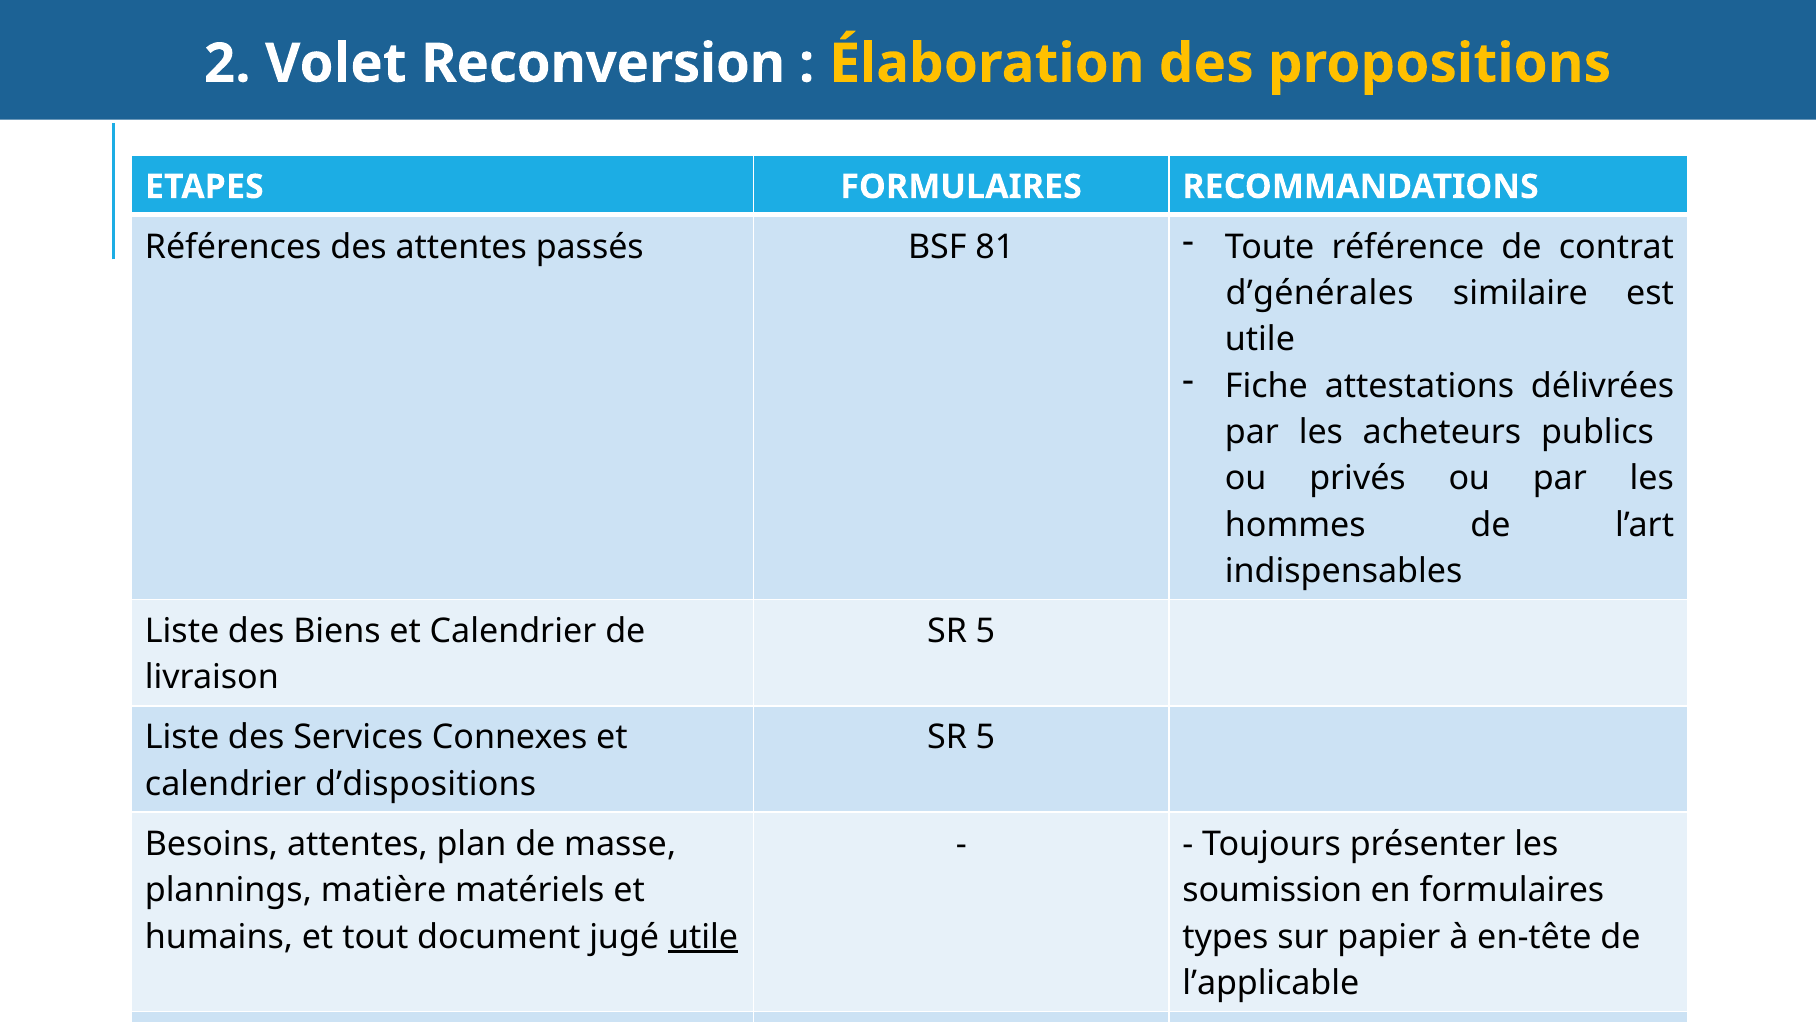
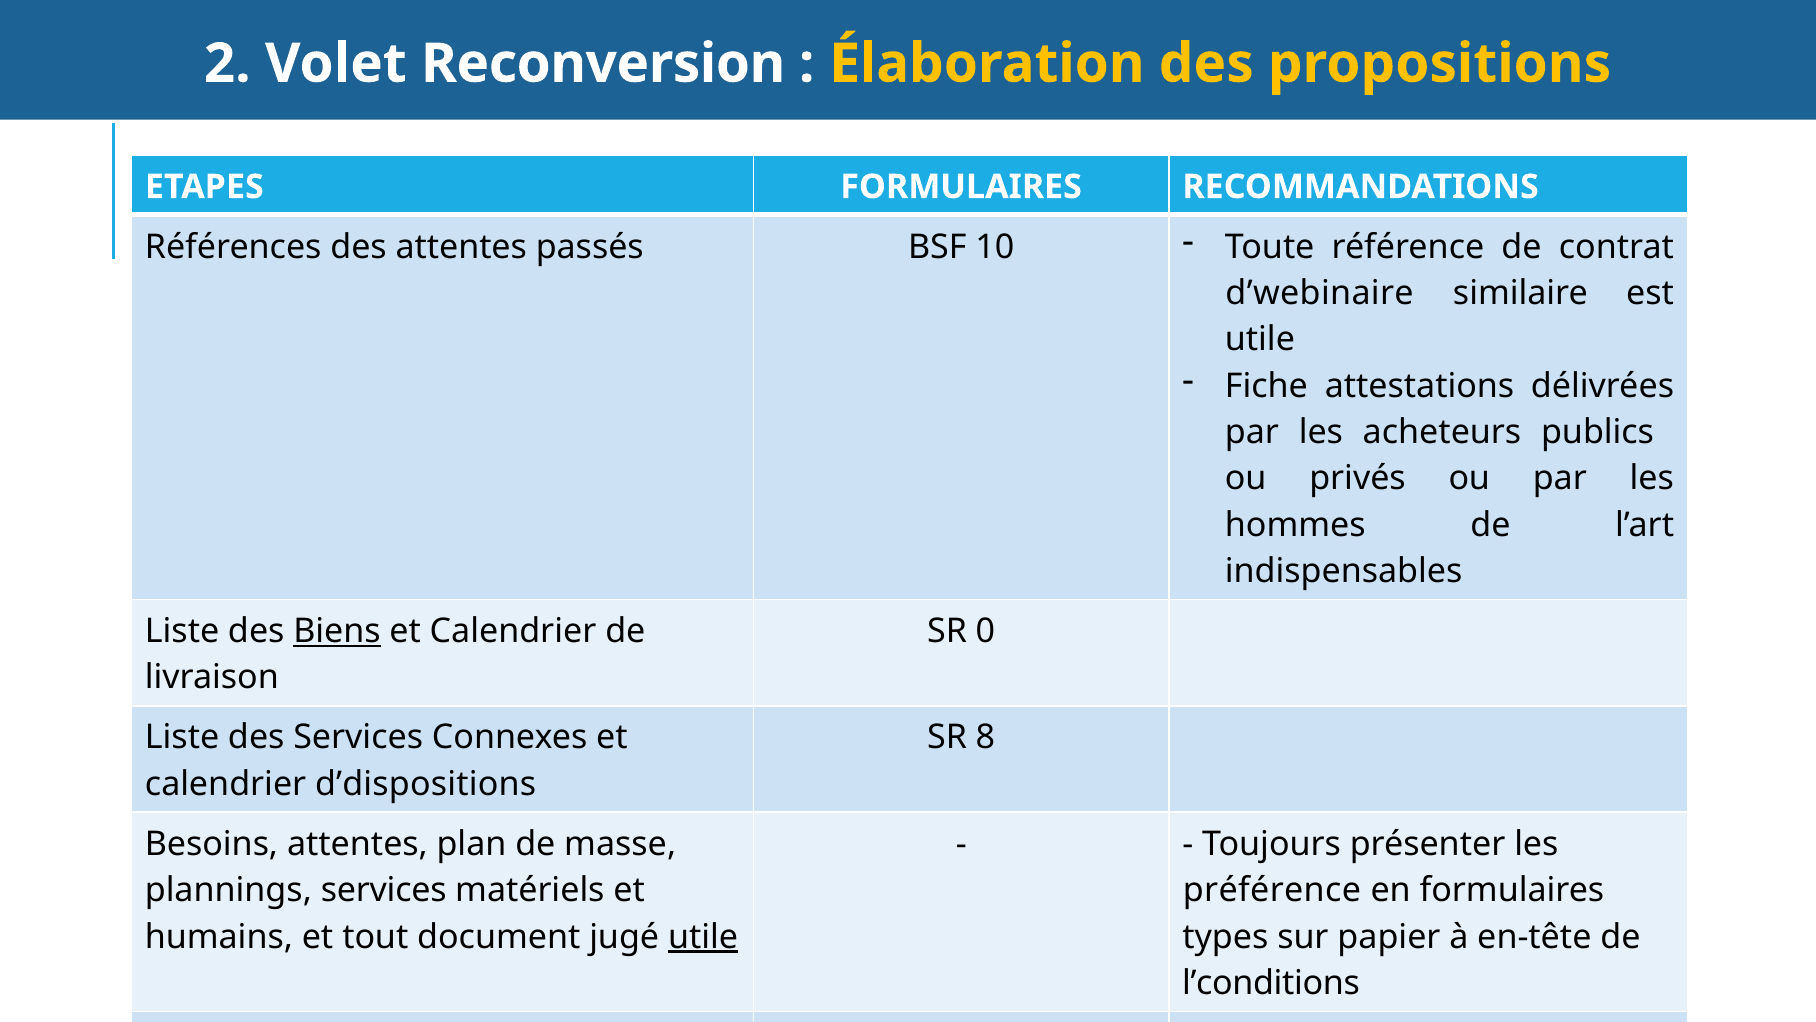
81: 81 -> 10 (995, 247)
d’générales: d’générales -> d’webinaire (1320, 293)
Biens underline: none -> present (337, 631)
5: 5 -> 0 (985, 631)
5: 5 -> 8 (985, 737)
plannings matière: matière -> services (384, 890)
soumission: soumission -> préférence (1272, 890)
l’applicable: l’applicable -> l’conditions (1271, 983)
